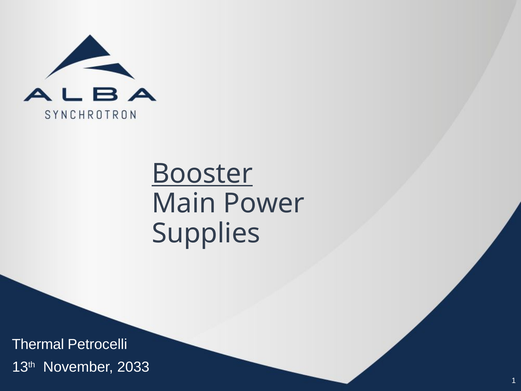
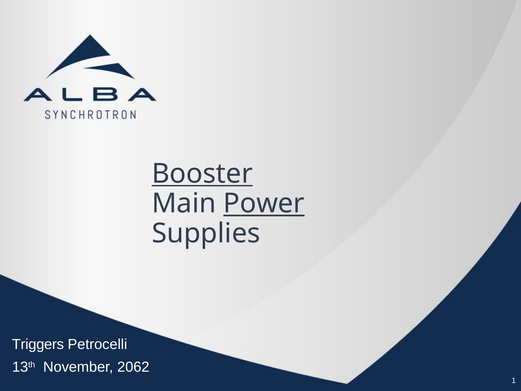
Power underline: none -> present (264, 203)
Thermal: Thermal -> Triggers (38, 344)
2033: 2033 -> 2062 (133, 367)
